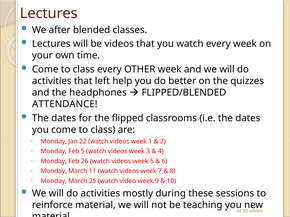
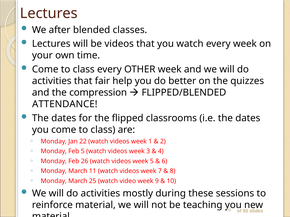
left: left -> fair (102, 81)
headphones: headphones -> compression (98, 93)
